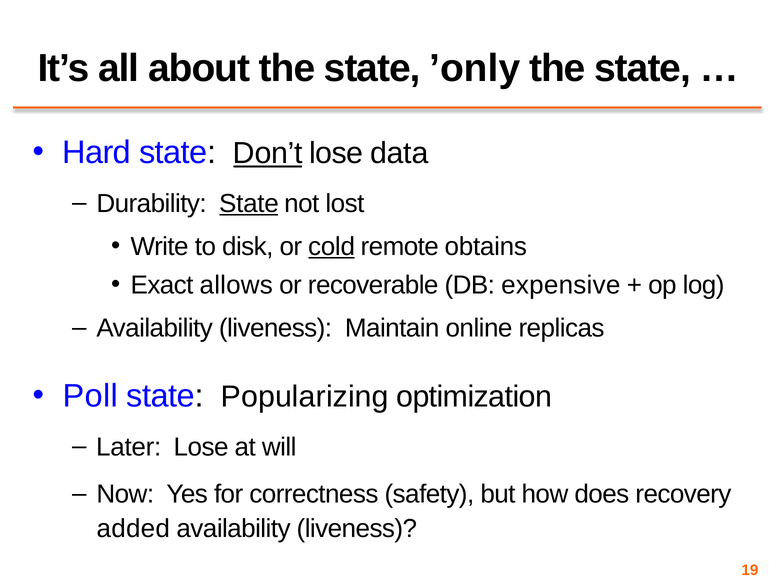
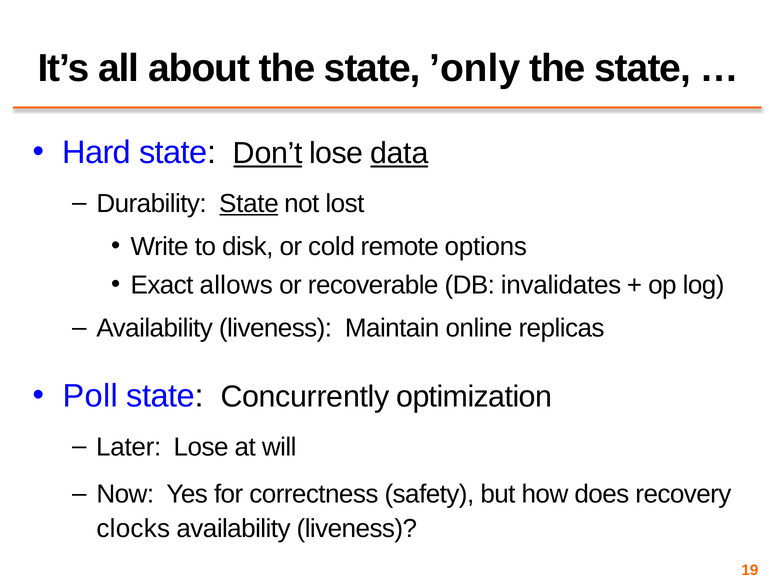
data underline: none -> present (399, 153)
cold underline: present -> none (332, 246)
obtains: obtains -> options (486, 246)
expensive: expensive -> invalidates (561, 285)
Popularizing: Popularizing -> Concurrently (305, 397)
added: added -> clocks (133, 529)
